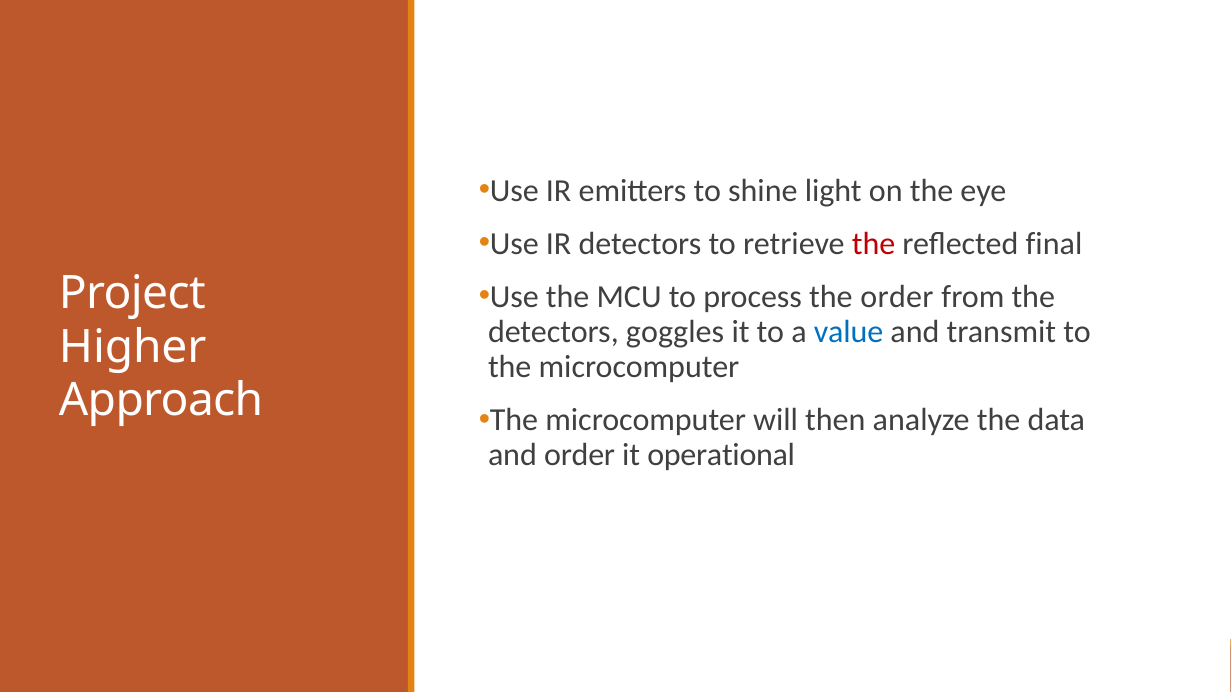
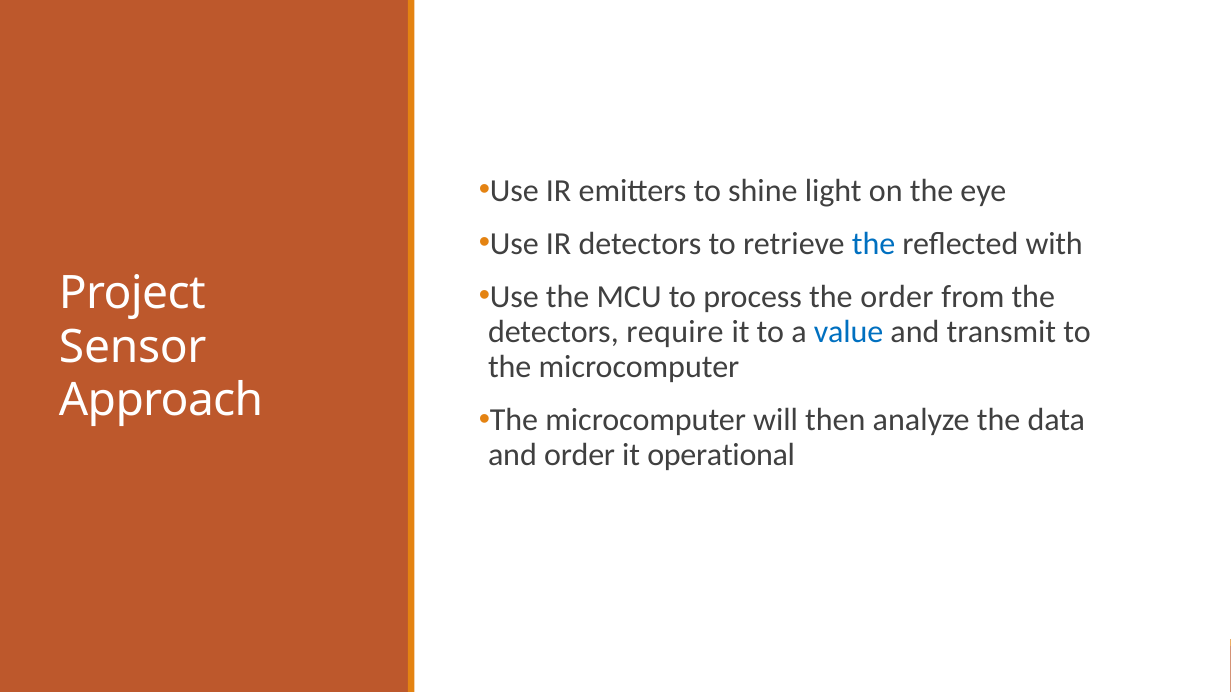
the colour: red -> blue (874, 244)
final: final -> with (1054, 244)
goggles: goggles -> require (675, 332)
Higher: Higher -> Sensor (133, 347)
